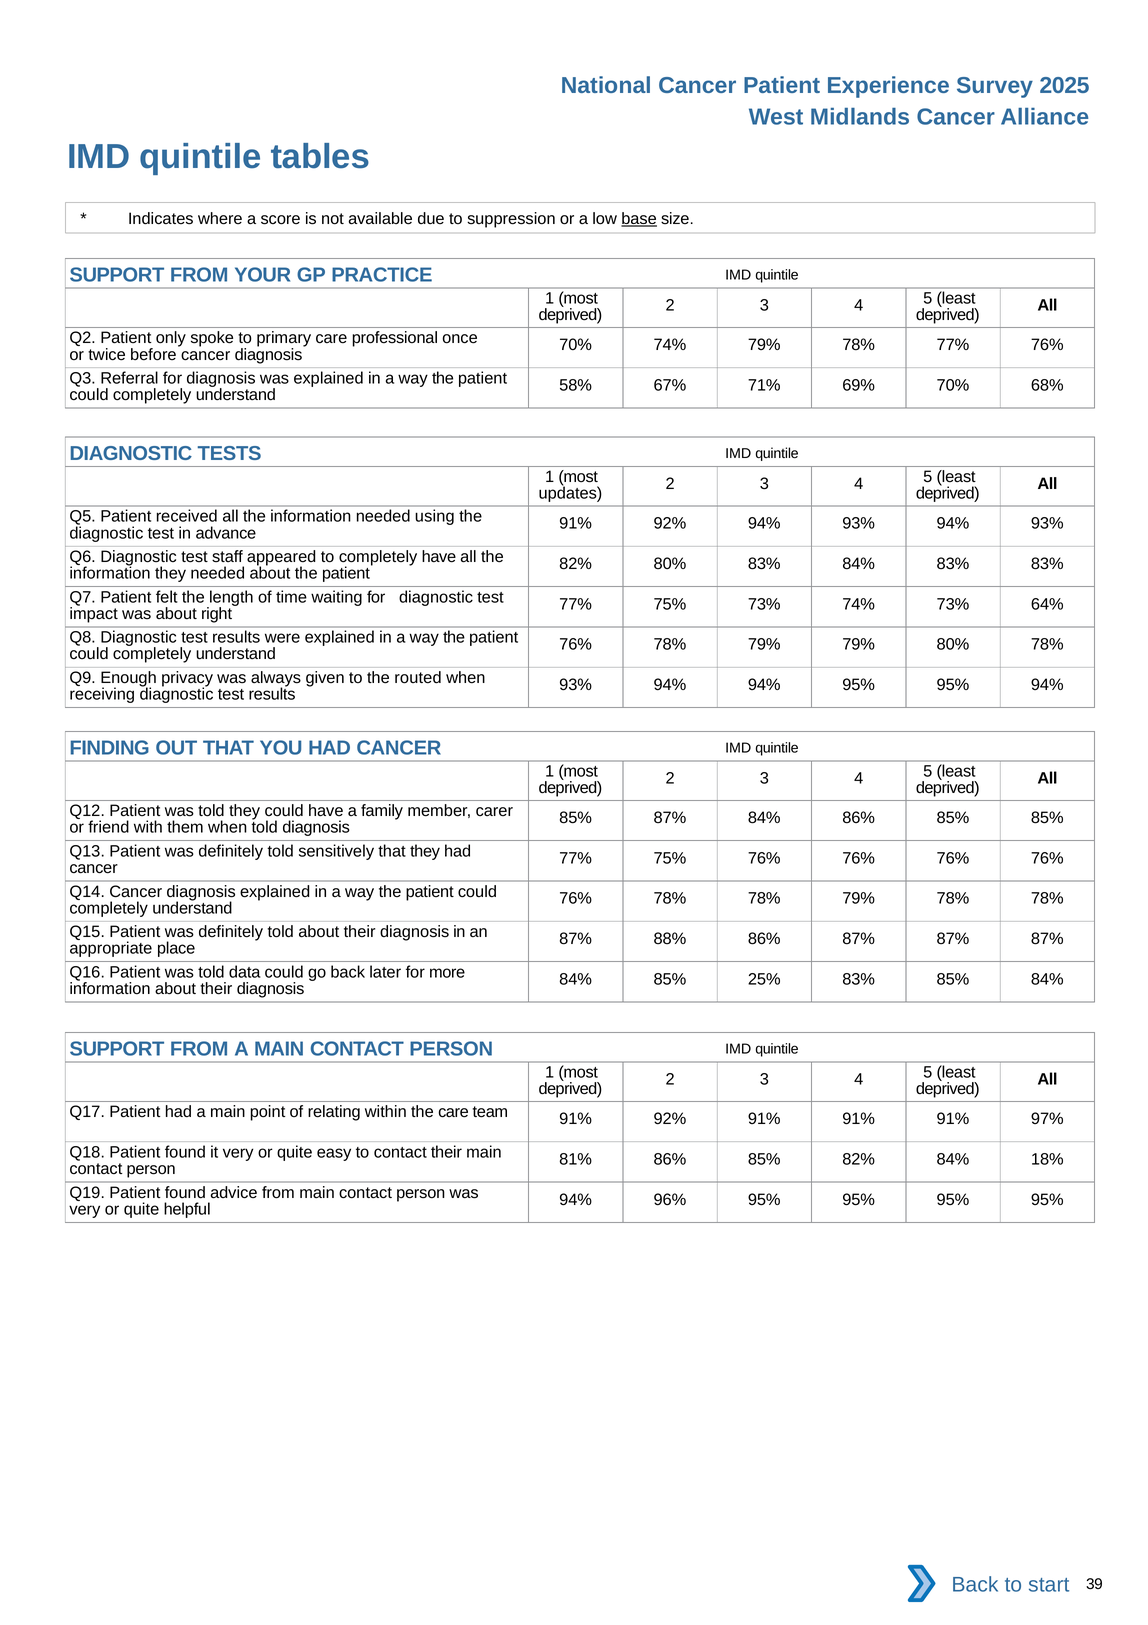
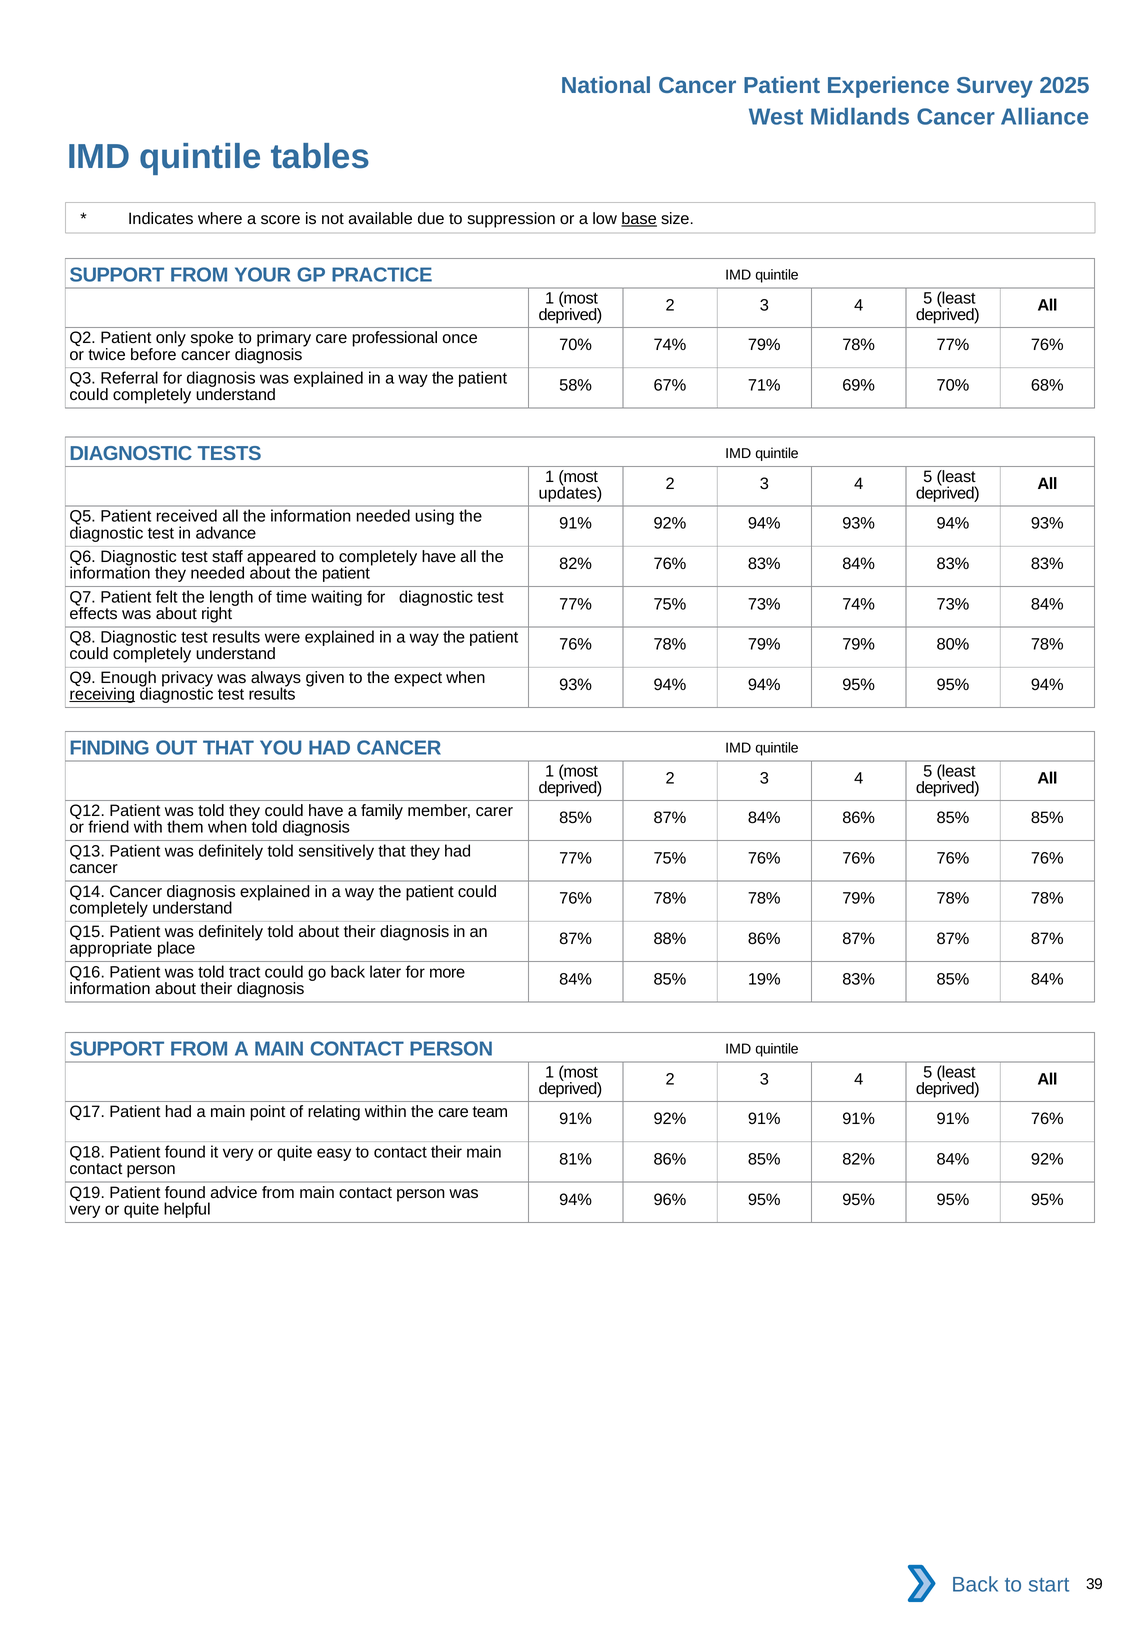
82% 80%: 80% -> 76% (670, 564)
73% 64%: 64% -> 84% (1047, 604)
impact: impact -> effects (94, 614)
routed: routed -> expect (418, 678)
receiving underline: none -> present (102, 694)
data: data -> tract (245, 972)
25%: 25% -> 19% (764, 979)
91% 97%: 97% -> 76% (1047, 1119)
84% 18%: 18% -> 92% (1047, 1159)
